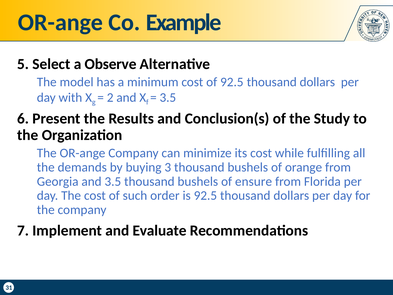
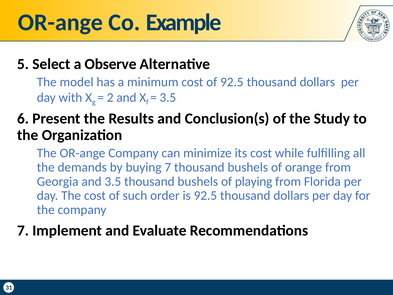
buying 3: 3 -> 7 (168, 167)
ensure: ensure -> playing (254, 181)
